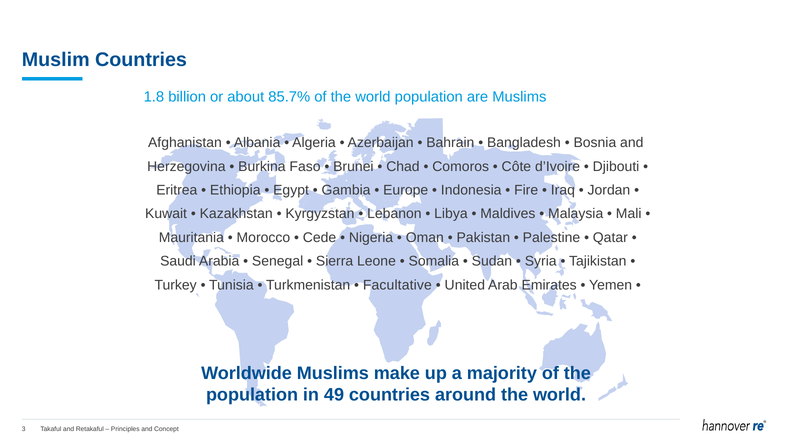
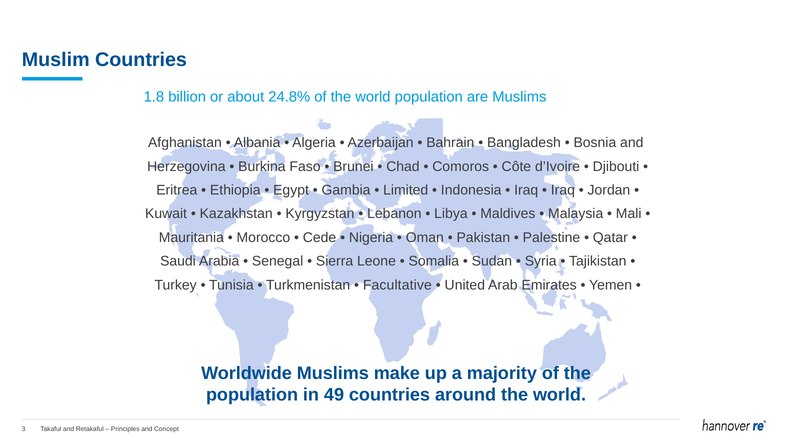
85.7%: 85.7% -> 24.8% (289, 97)
Europe: Europe -> Limited (406, 190)
Fire: Fire -> Iraq (526, 190)
